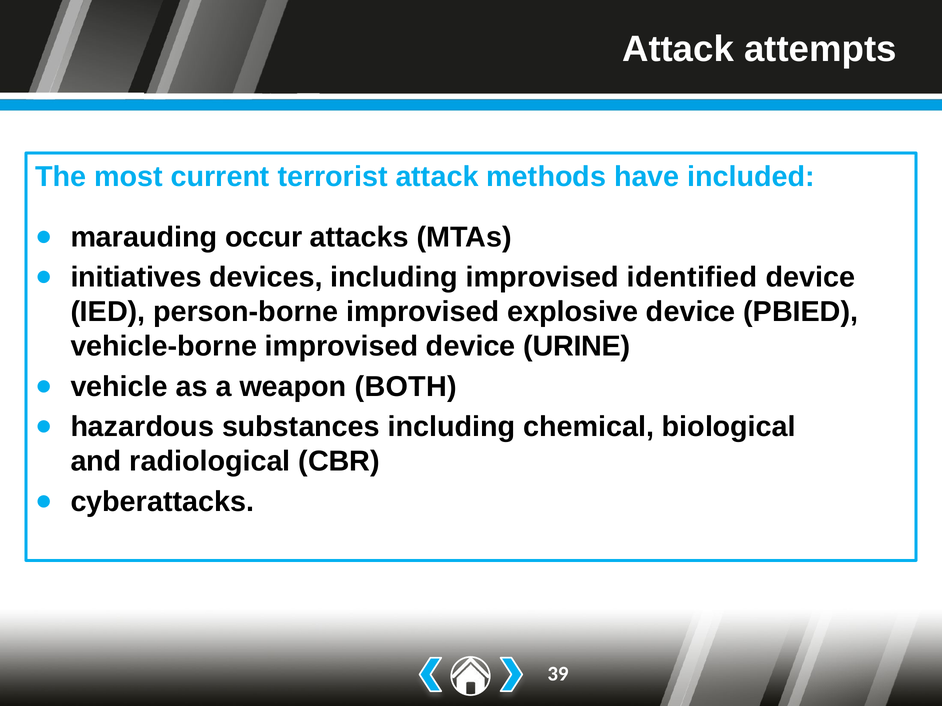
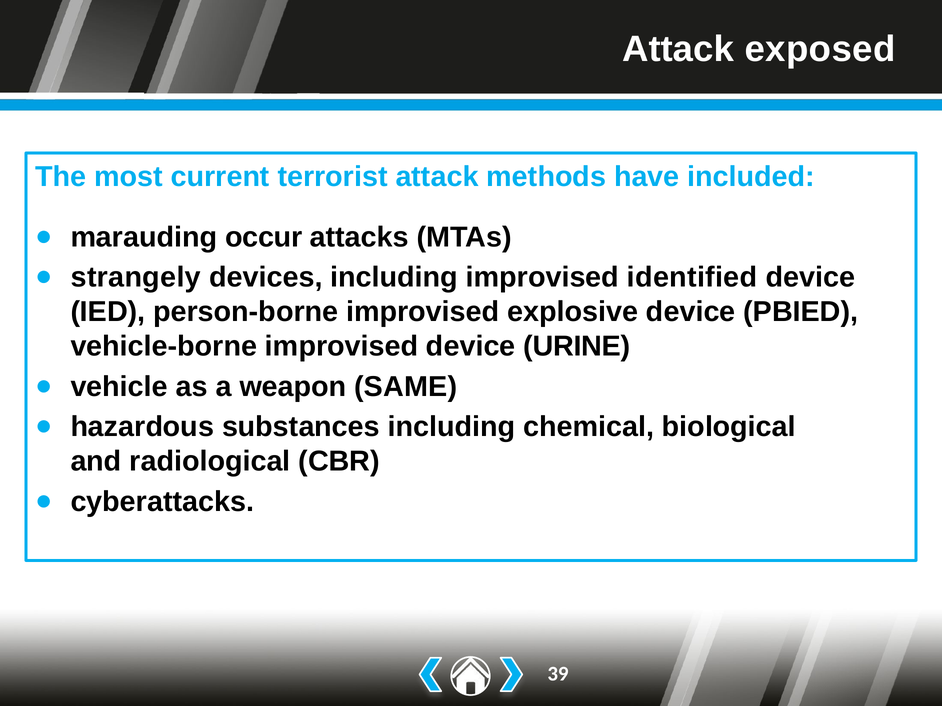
attempts: attempts -> exposed (820, 49)
initiatives: initiatives -> strangely (136, 278)
BOTH: BOTH -> SAME (406, 387)
